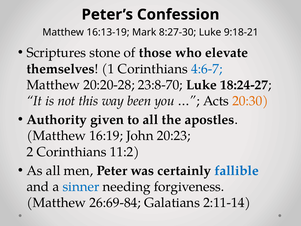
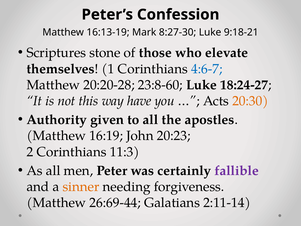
23:8-70: 23:8-70 -> 23:8-60 (160, 85)
been: been -> have (139, 101)
11:2: 11:2 -> 11:3 (125, 152)
fallible colour: blue -> purple (237, 170)
sinner colour: blue -> orange (81, 187)
26:69-84: 26:69-84 -> 26:69-44 (115, 203)
